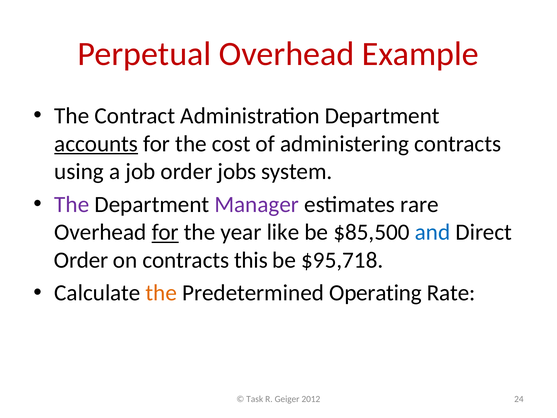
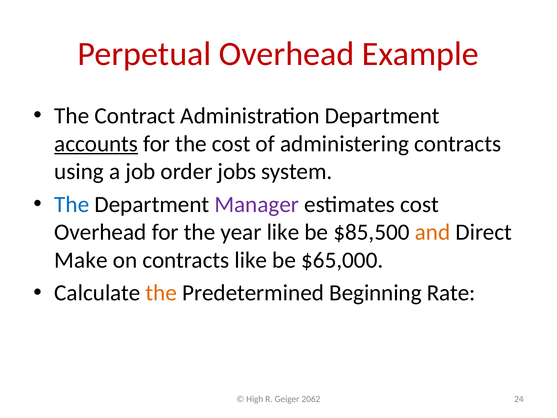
The colour: purple -> blue (72, 204)
estimates rare: rare -> cost (420, 204)
for underline: present -> none (165, 232)
and colour: blue -> orange (433, 232)
Order: Order -> Make (81, 260)
contracts this: this -> like (251, 260)
$95,718: $95,718 -> $65,000 (342, 260)
Operating: Operating -> Beginning (375, 293)
Task: Task -> High (255, 399)
2012: 2012 -> 2062 (311, 399)
